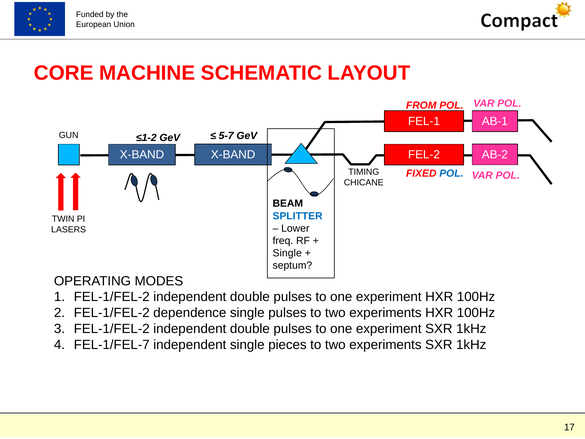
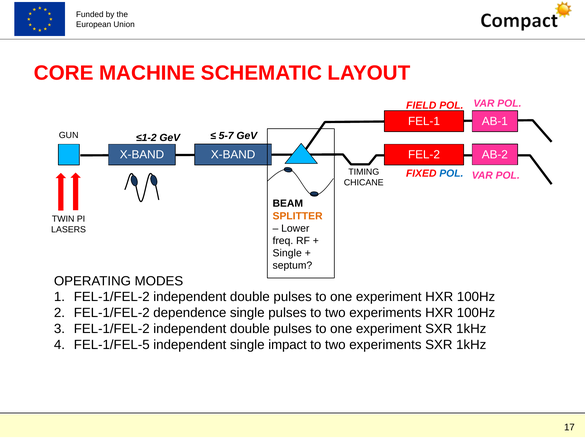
FROM: FROM -> FIELD (421, 105)
SPLITTER colour: blue -> orange (298, 216)
FEL-1/FEL-7: FEL-1/FEL-7 -> FEL-1/FEL-5 (112, 344)
pieces: pieces -> impact (287, 344)
